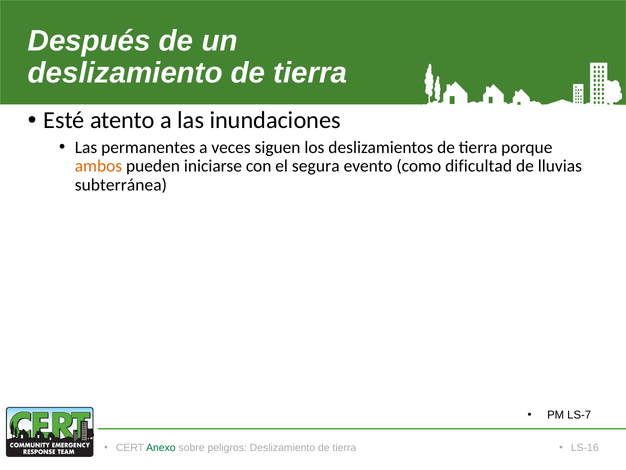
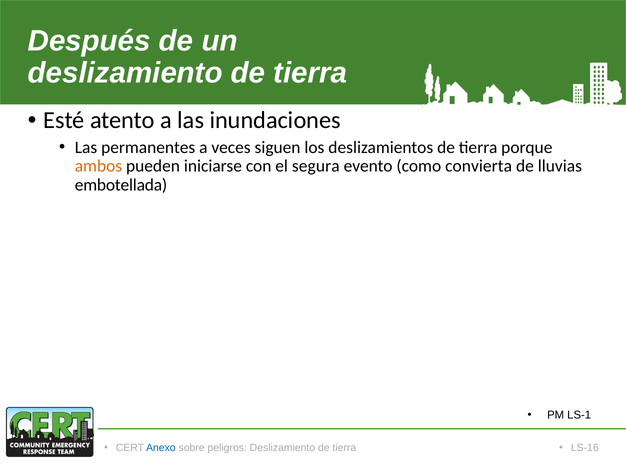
dificultad: dificultad -> convierta (479, 166)
subterránea: subterránea -> embotellada (121, 185)
LS-7: LS-7 -> LS-1 (579, 415)
Anexo colour: green -> blue (161, 447)
